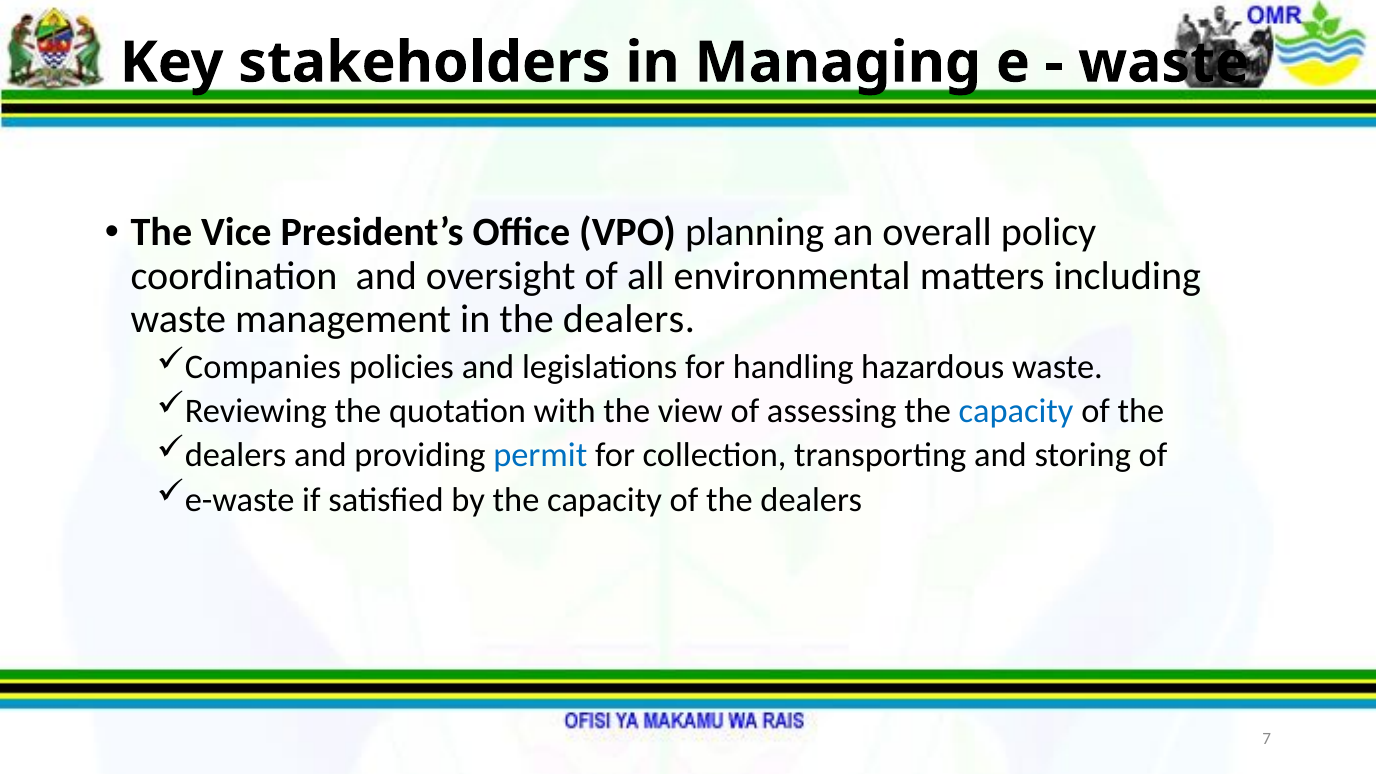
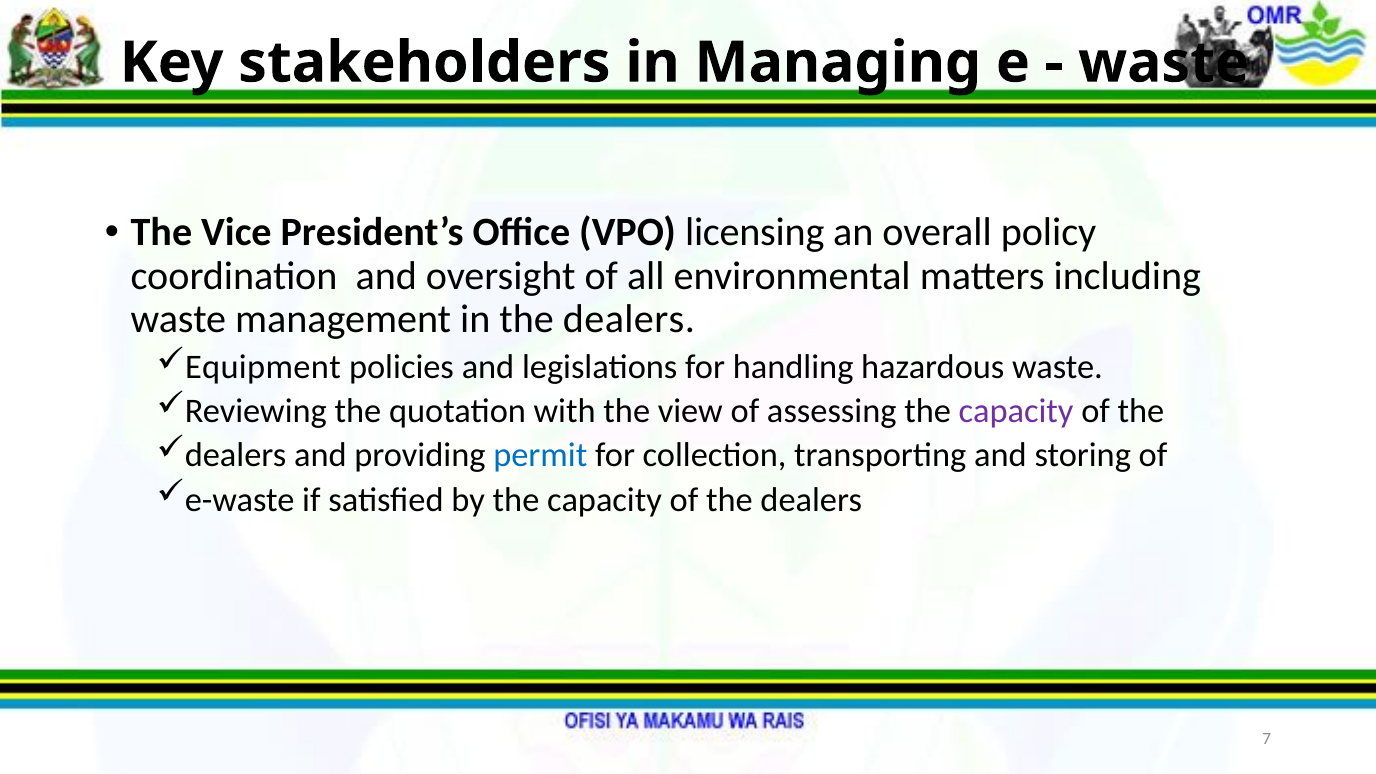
planning: planning -> licensing (755, 233)
Companies: Companies -> Equipment (263, 367)
capacity colour: blue -> purple (1016, 411)
